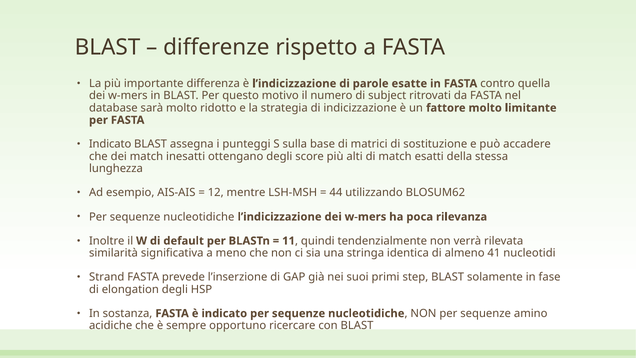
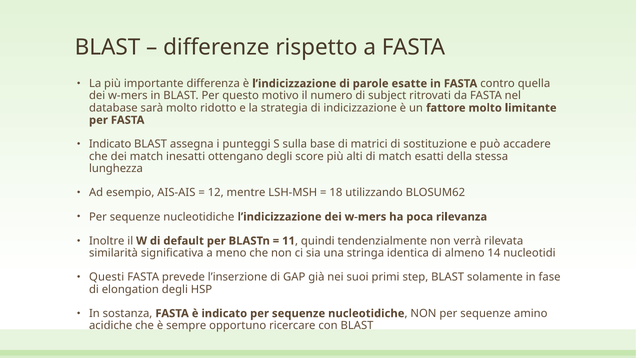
44: 44 -> 18 (336, 193)
41: 41 -> 14 (494, 253)
Strand: Strand -> Questi (107, 277)
